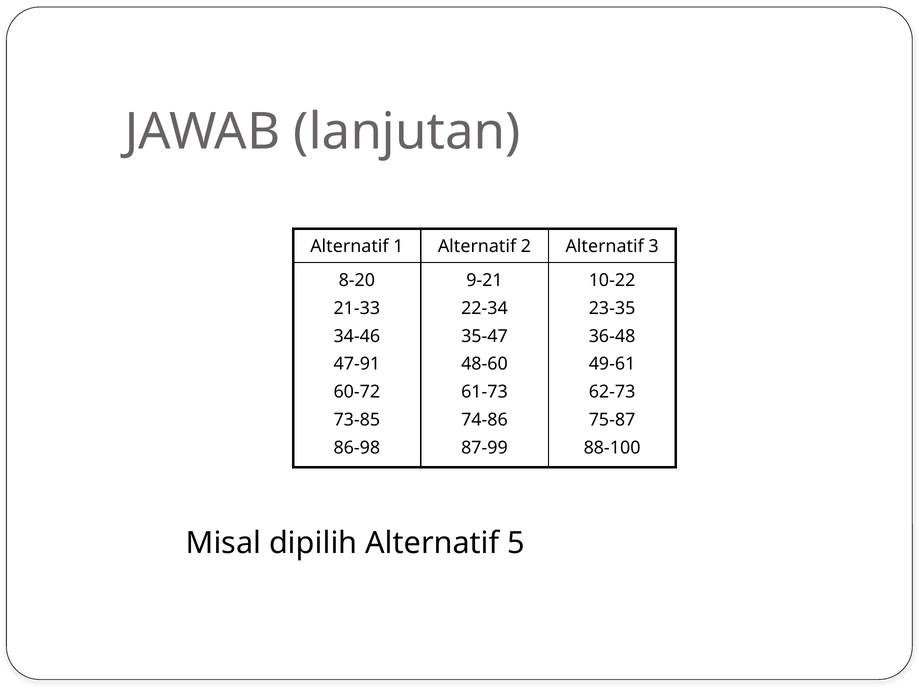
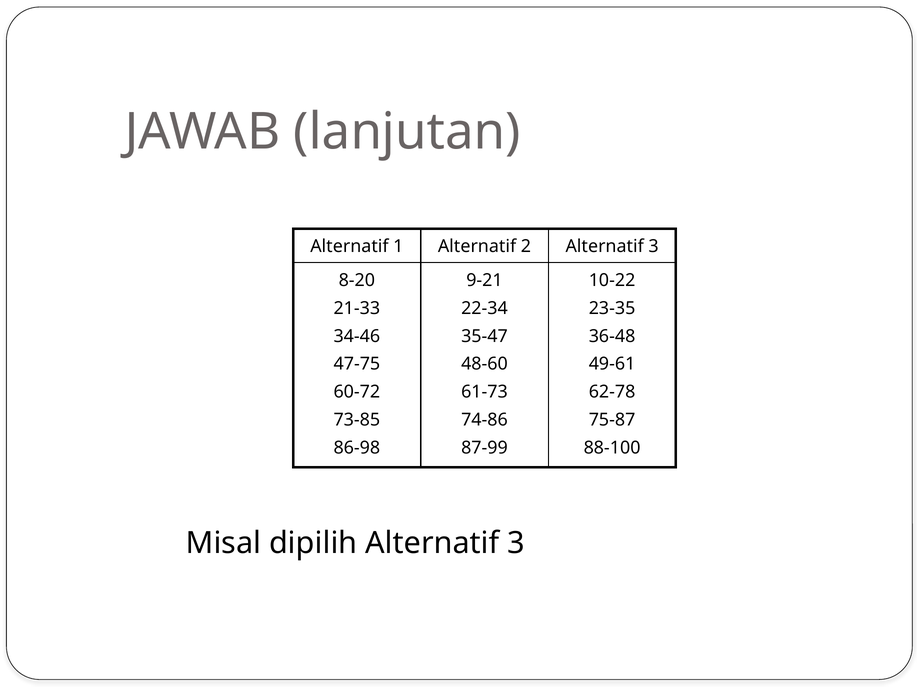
47-91: 47-91 -> 47-75 (357, 364)
62-73: 62-73 -> 62-78 (612, 392)
dipilih Alternatif 5: 5 -> 3 (516, 543)
